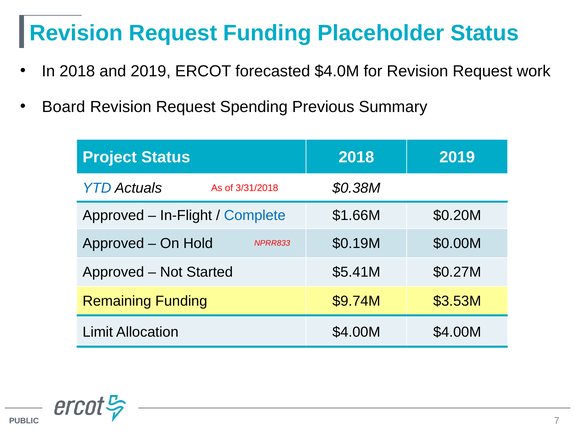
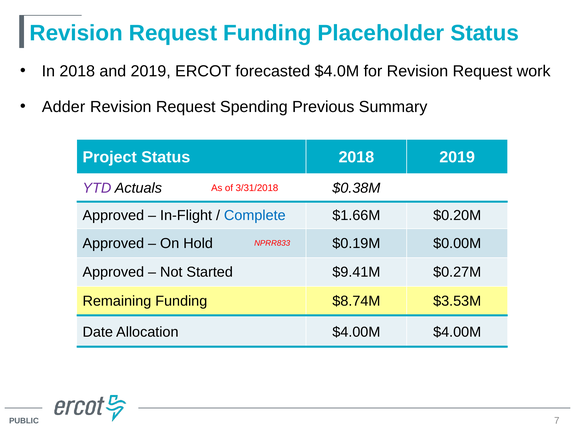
Board: Board -> Adder (64, 107)
YTD colour: blue -> purple (97, 188)
$5.41M: $5.41M -> $9.41M (356, 272)
$9.74M: $9.74M -> $8.74M (356, 301)
Limit: Limit -> Date (98, 332)
